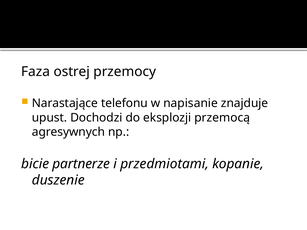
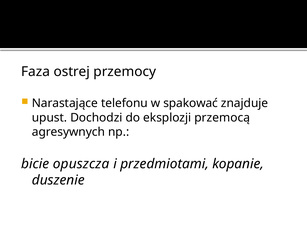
napisanie: napisanie -> spakować (191, 103)
partnerze: partnerze -> opuszcza (81, 164)
